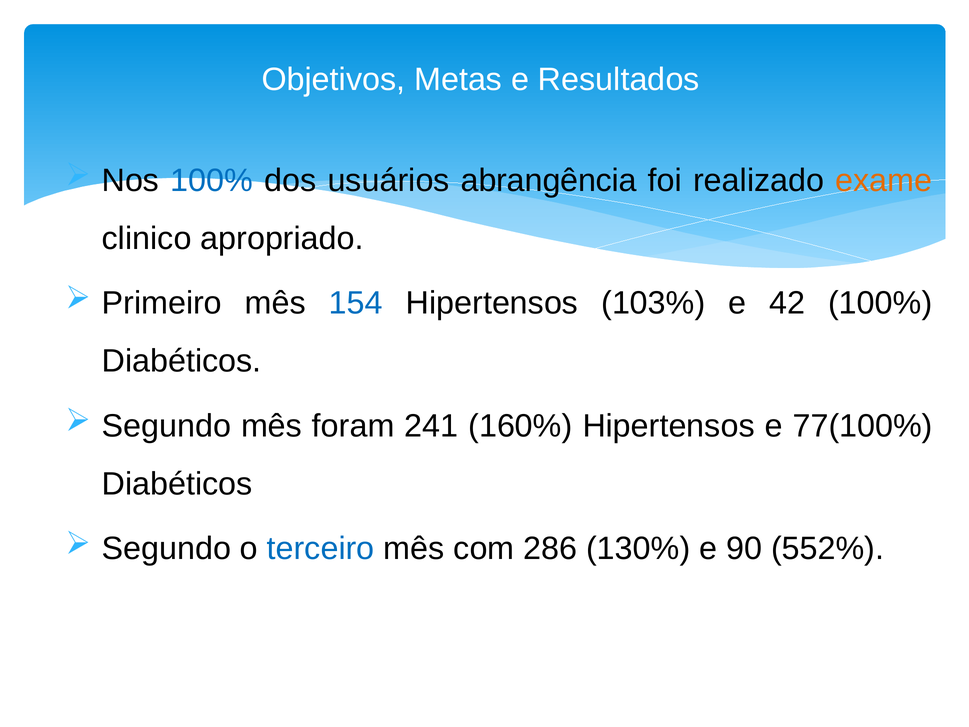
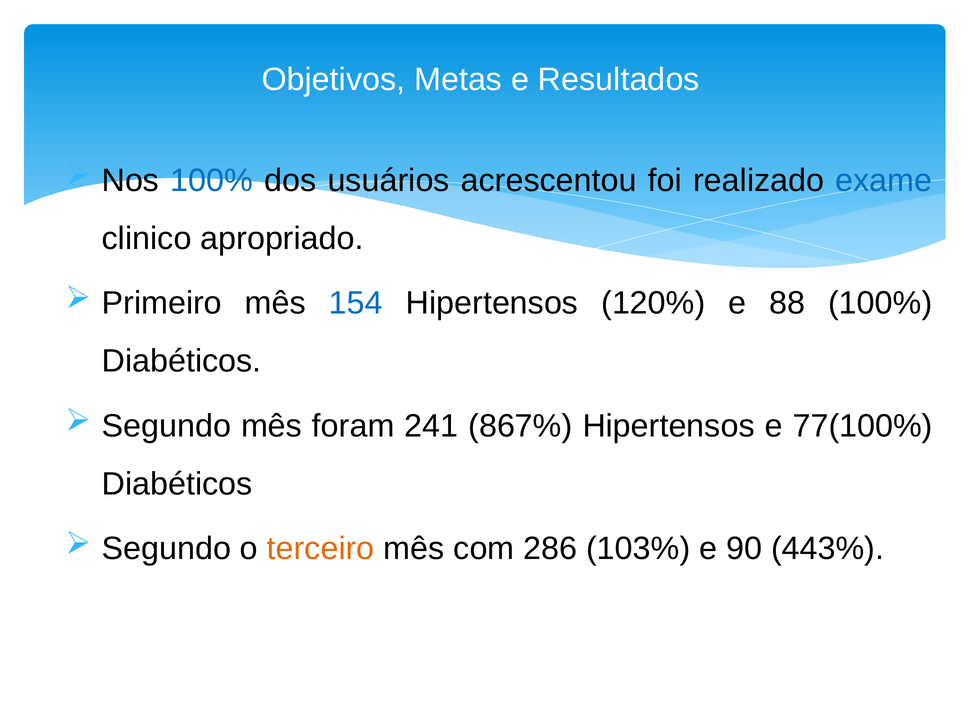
abrangência: abrangência -> acrescentou (549, 180)
exame colour: orange -> blue (884, 180)
103%: 103% -> 120% (653, 303)
42: 42 -> 88 (787, 303)
160%: 160% -> 867% (520, 426)
terceiro colour: blue -> orange (321, 548)
130%: 130% -> 103% (638, 548)
552%: 552% -> 443% (828, 548)
